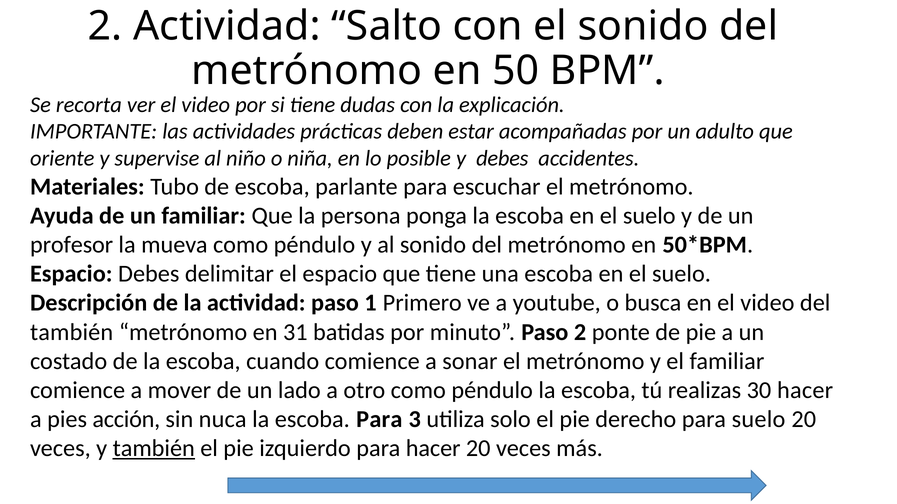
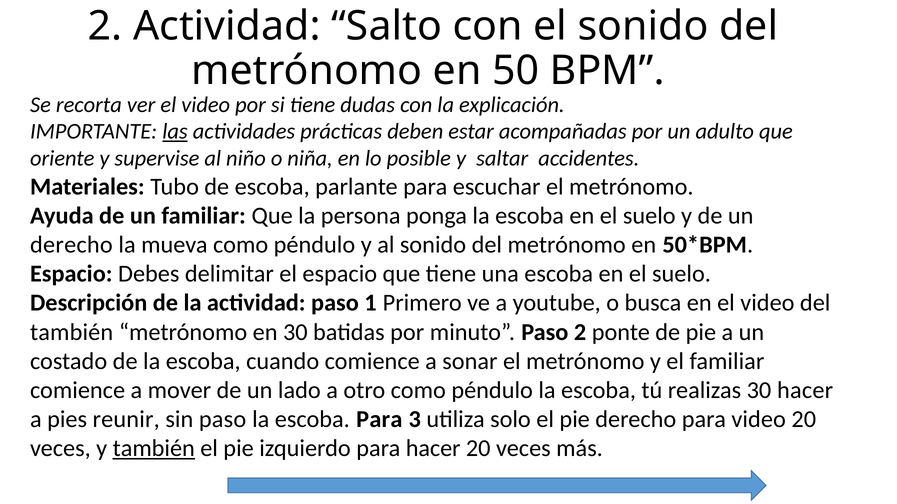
las underline: none -> present (175, 132)
y debes: debes -> saltar (502, 159)
profesor: profesor -> derecho (71, 245)
en 31: 31 -> 30 (295, 332)
acción: acción -> reunir (126, 420)
sin nuca: nuca -> paso (223, 420)
para suelo: suelo -> video (759, 420)
